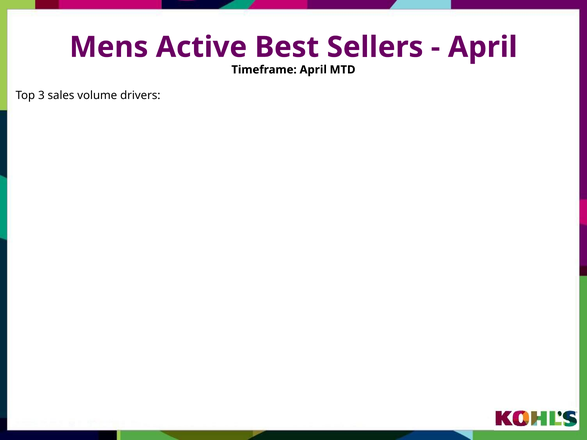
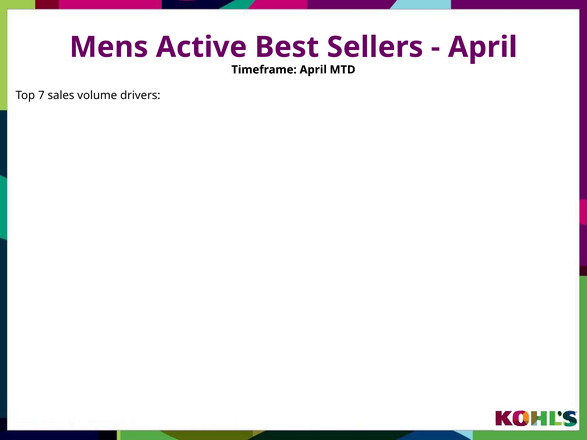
3: 3 -> 7 (41, 95)
